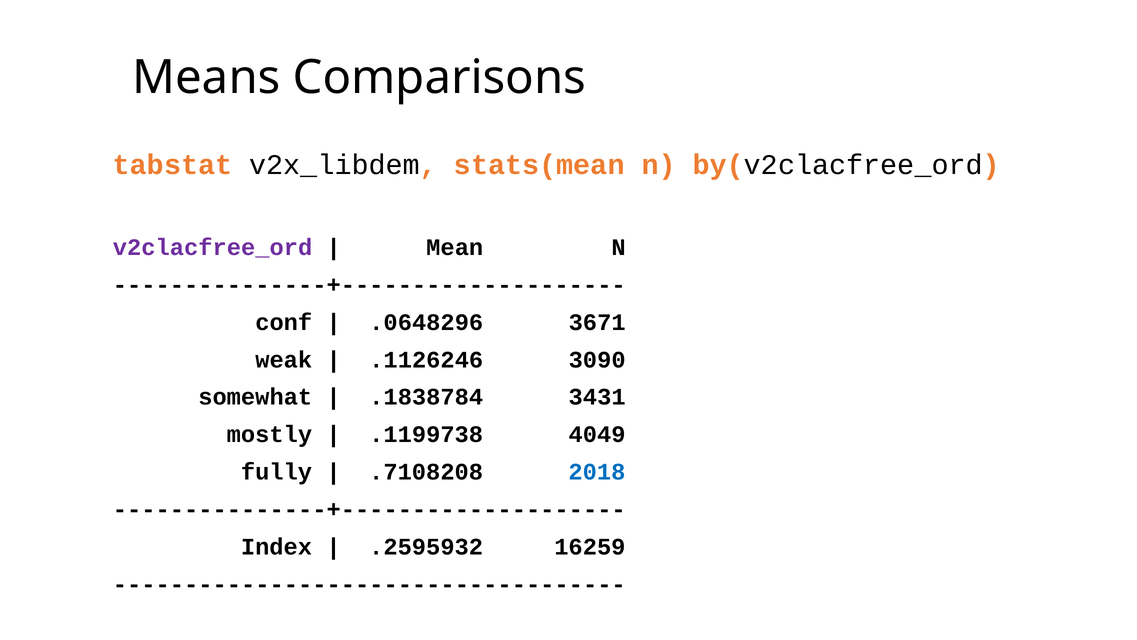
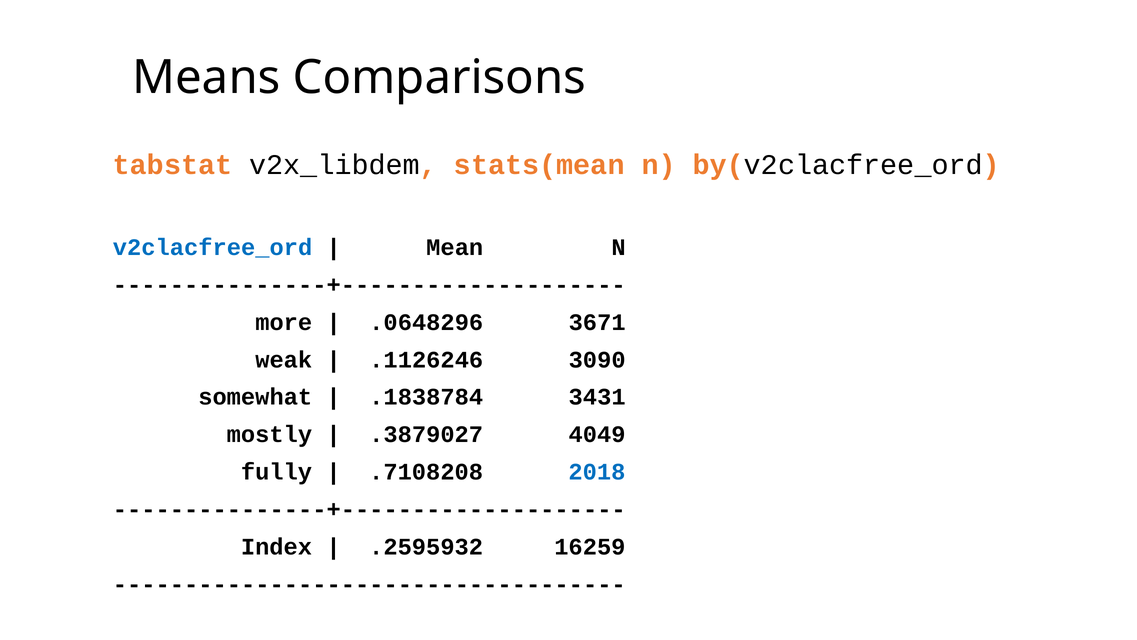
v2clacfree_ord colour: purple -> blue (213, 247)
conf: conf -> more (284, 322)
.1199738: .1199738 -> .3879027 (426, 434)
